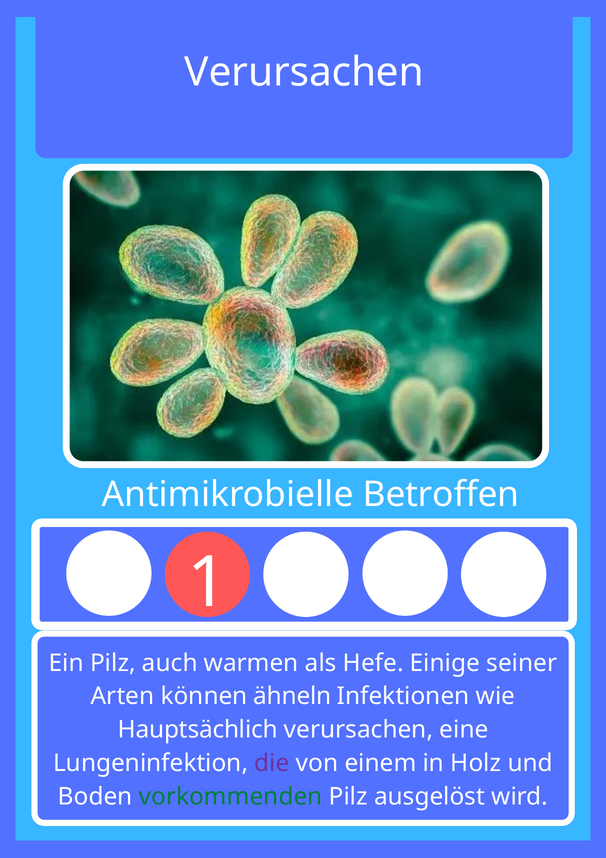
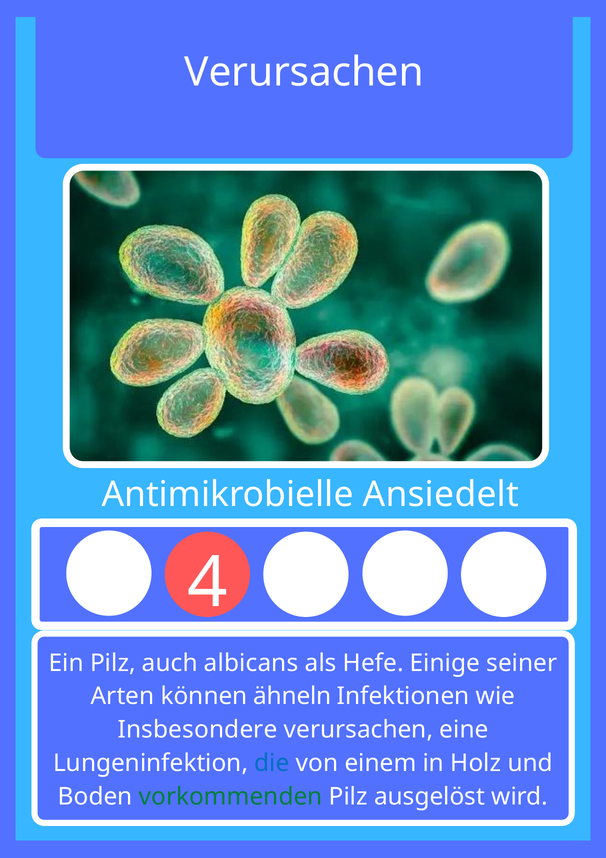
Betroffen: Betroffen -> Ansiedelt (441, 494)
1 1: 1 -> 4 (207, 582)
warmen: warmen -> albicans (251, 663)
Hauptsächlich: Hauptsächlich -> Insbesondere (198, 729)
die colour: purple -> blue (272, 763)
